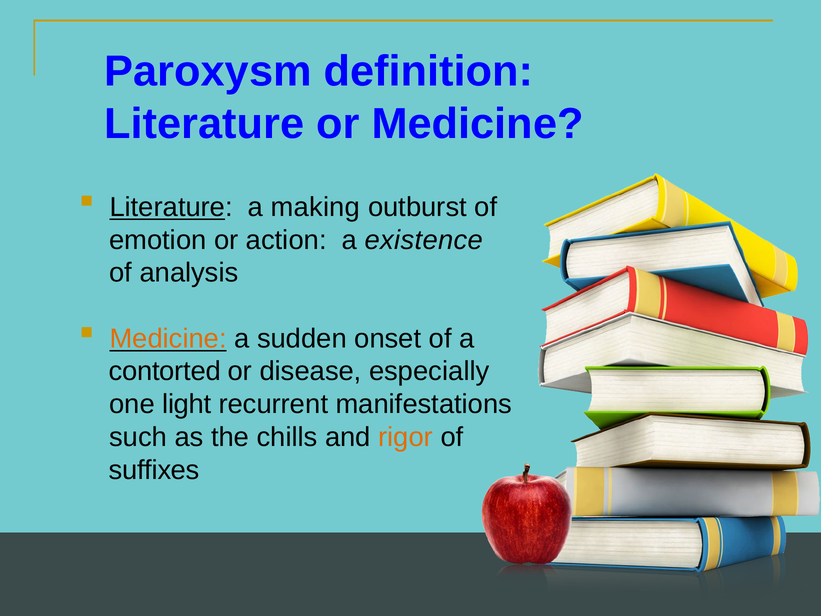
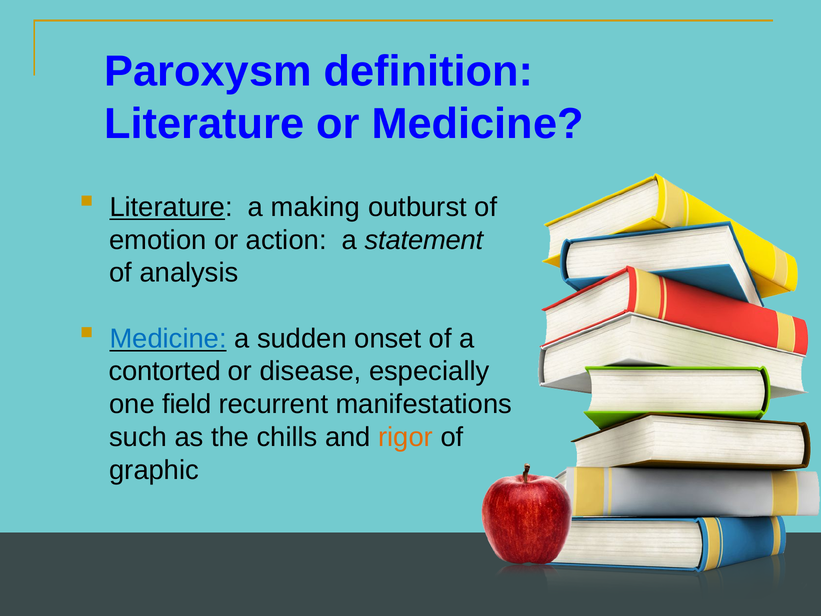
existence: existence -> statement (424, 240)
Medicine colour: orange -> blue (168, 338)
light: light -> field (187, 404)
suffixes: suffixes -> graphic (154, 470)
